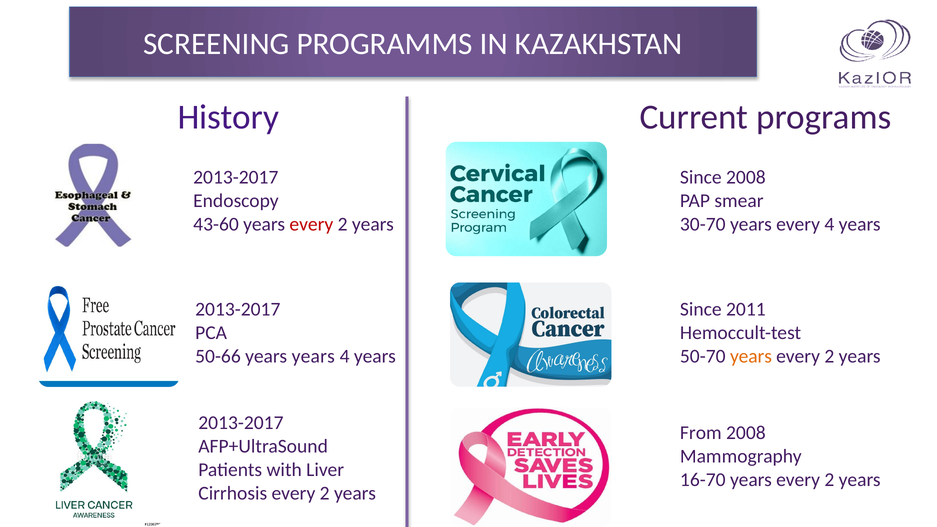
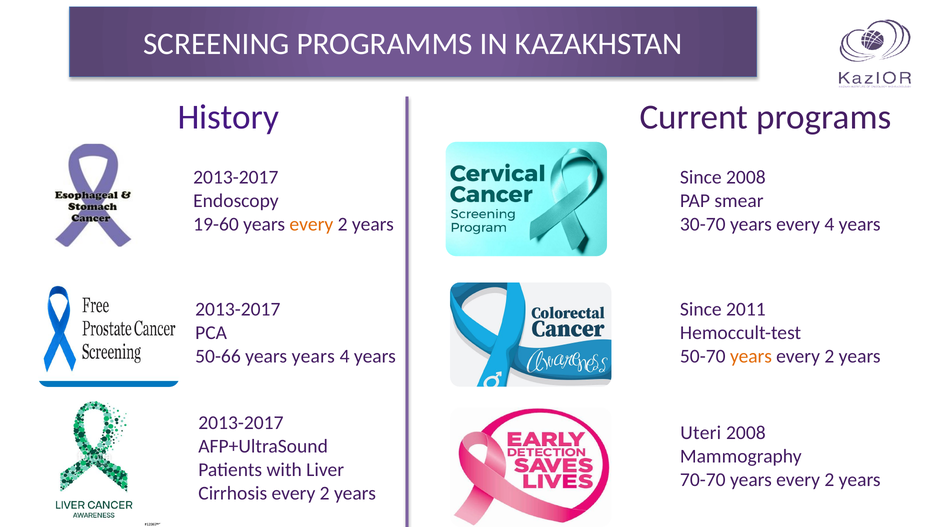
43-60: 43-60 -> 19-60 (216, 224)
every colour: red -> orange (311, 224)
From: From -> Uteri (701, 433)
16-70: 16-70 -> 70-70 (703, 480)
